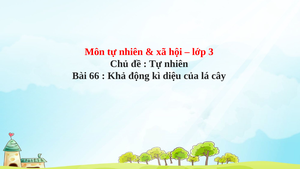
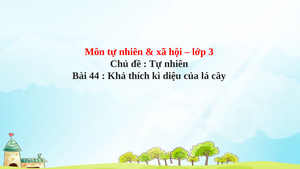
66: 66 -> 44 (94, 76)
động: động -> thích (139, 76)
